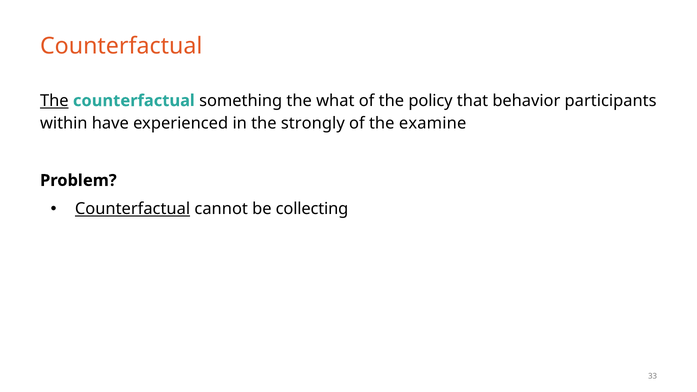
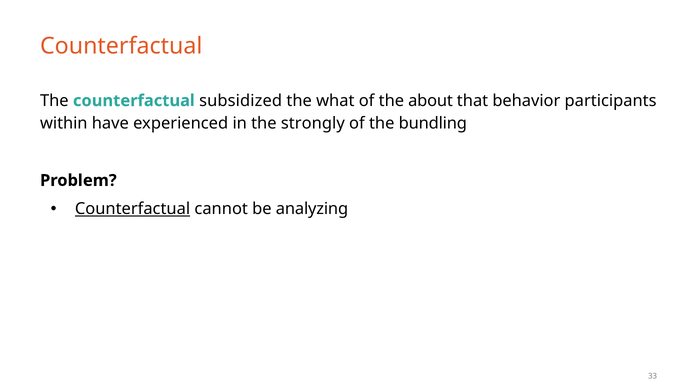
The underline: present -> none (54, 101)
something: something -> subsidized (241, 101)
policy: policy -> about (431, 101)
examine: examine -> bundling (433, 123)
collecting: collecting -> analyzing (312, 209)
